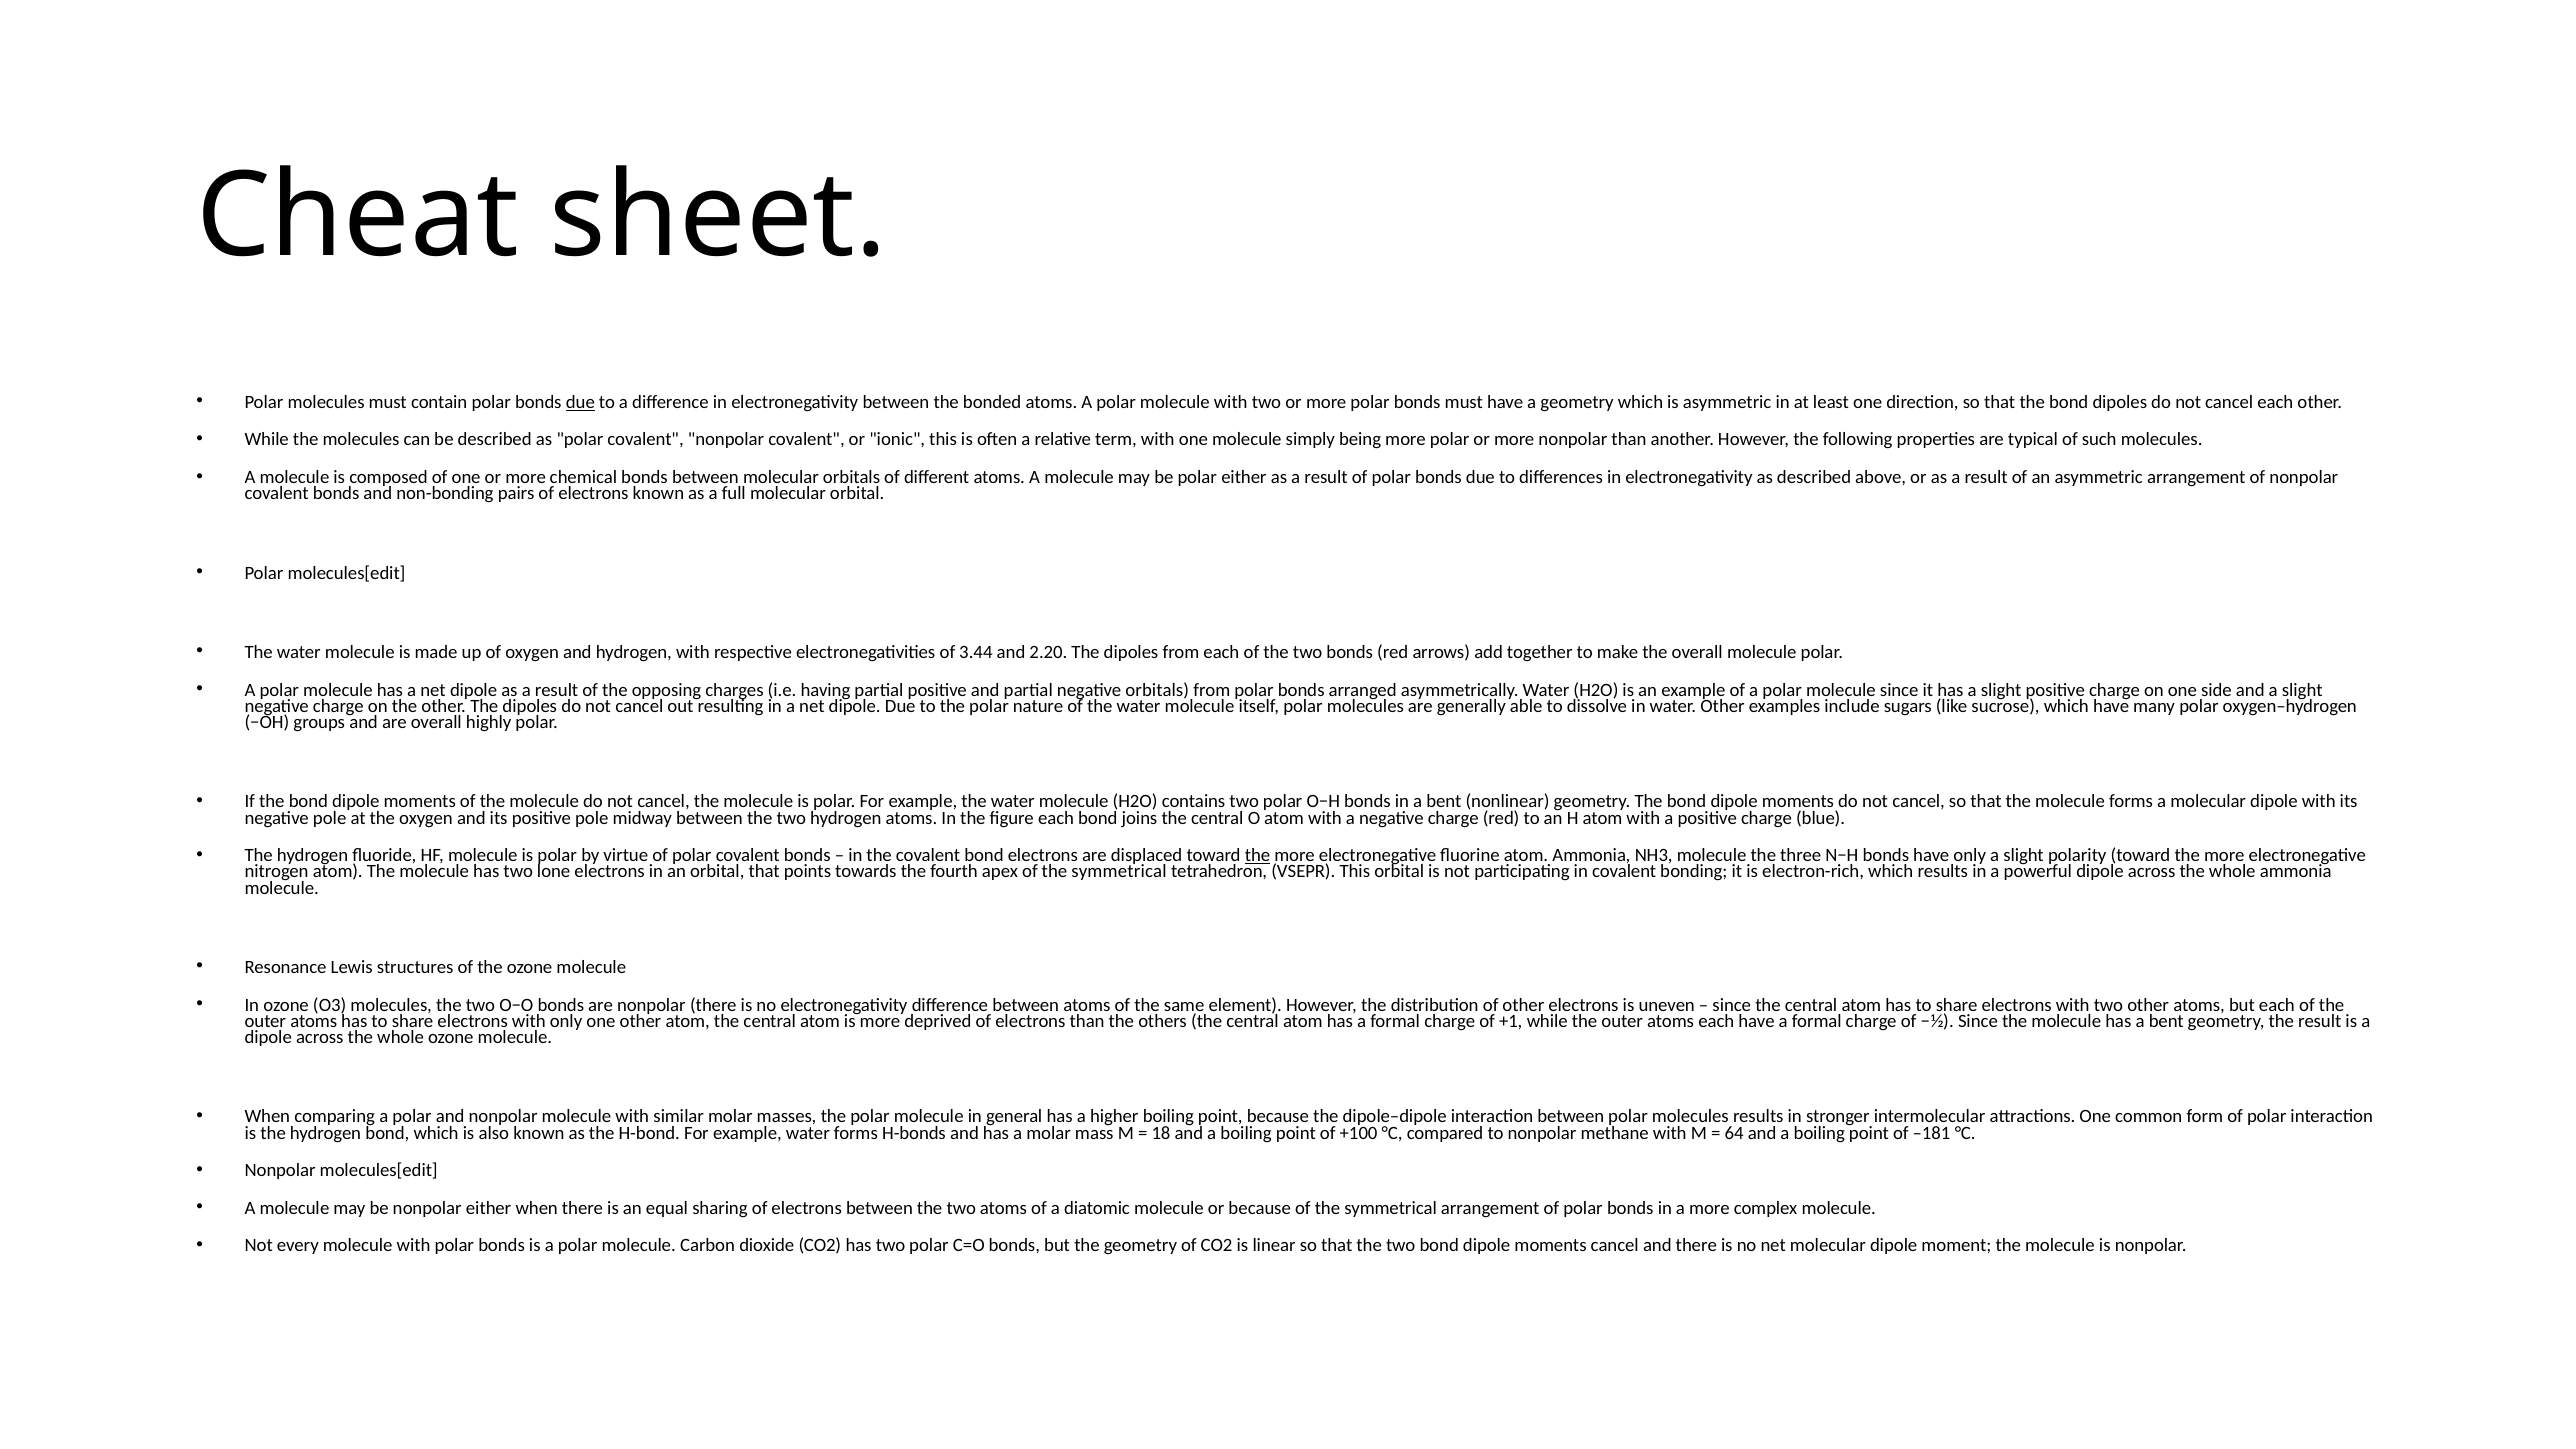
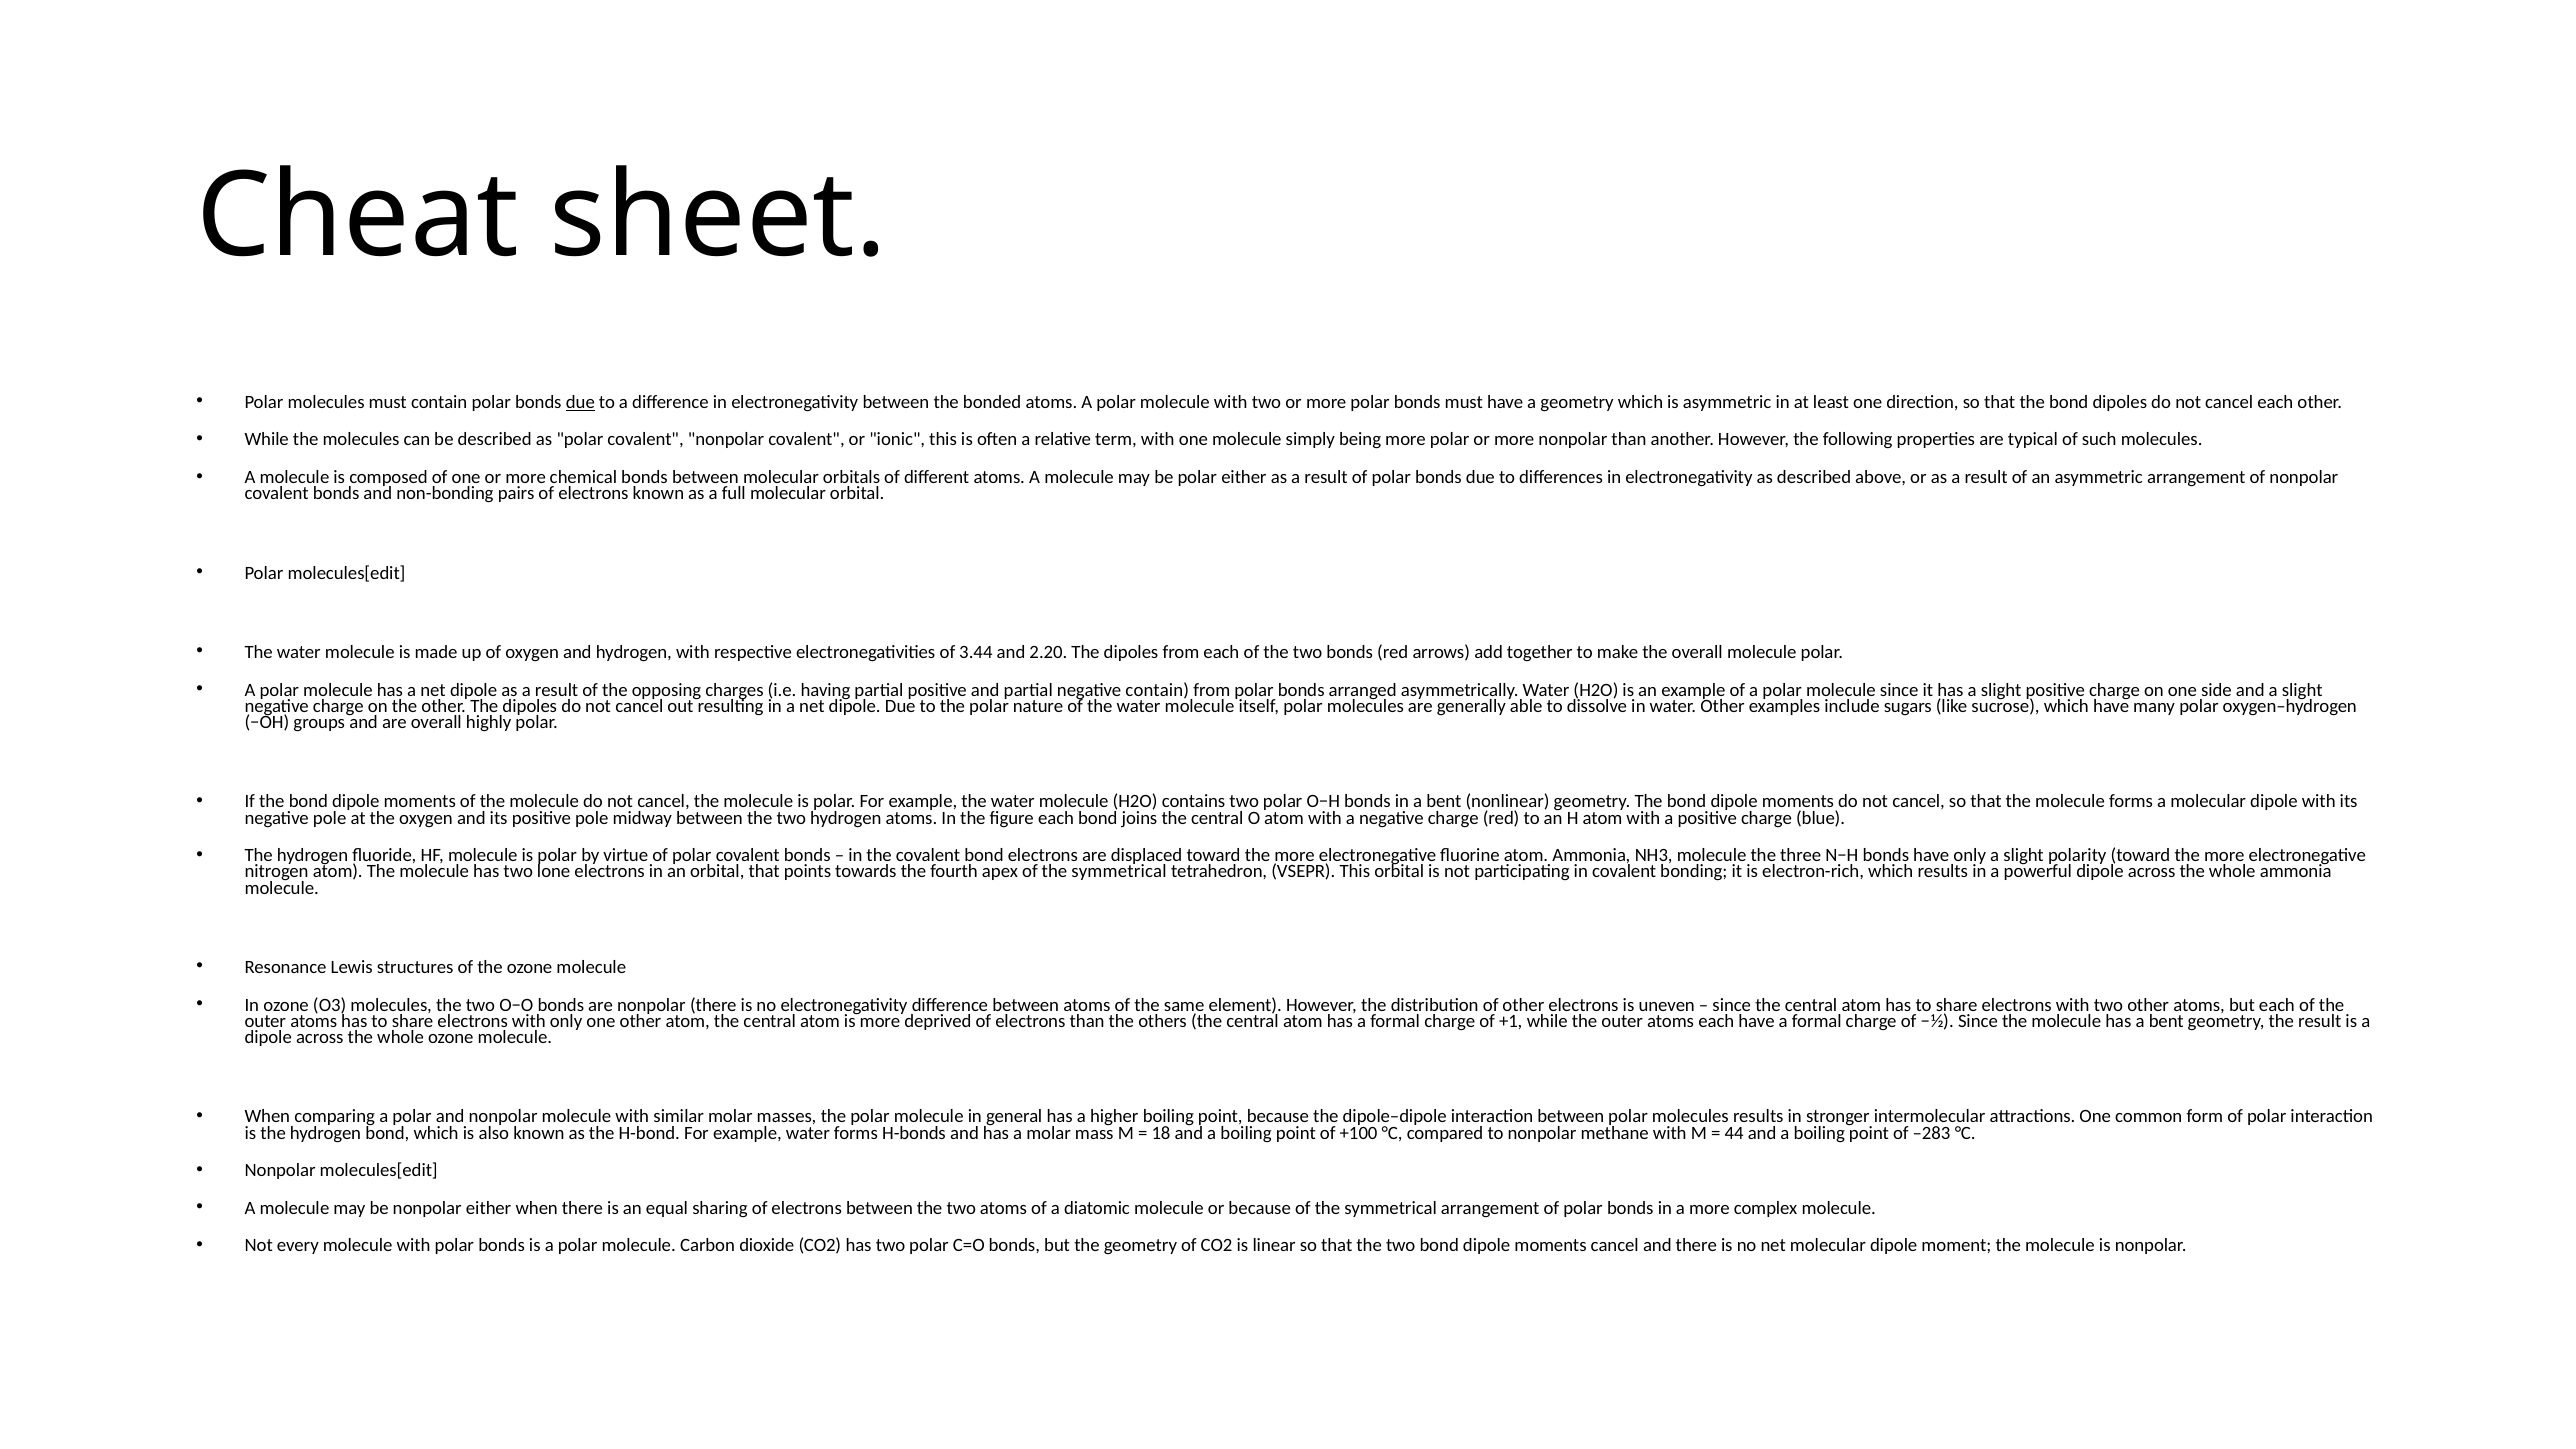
negative orbitals: orbitals -> contain (1157, 690)
the underline: present -> none (1257, 856)
64: 64 -> 44 (1734, 1133)
–181: –181 -> –283 (1932, 1133)
